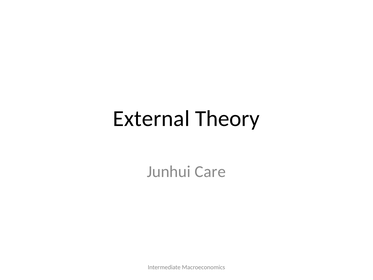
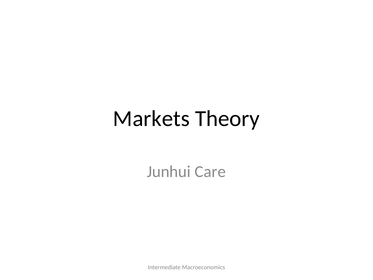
External: External -> Markets (151, 118)
